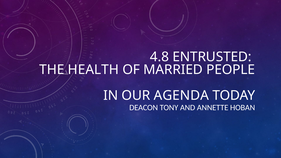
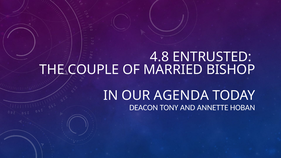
HEALTH: HEALTH -> COUPLE (93, 70)
PEOPLE: PEOPLE -> BISHOP (231, 70)
